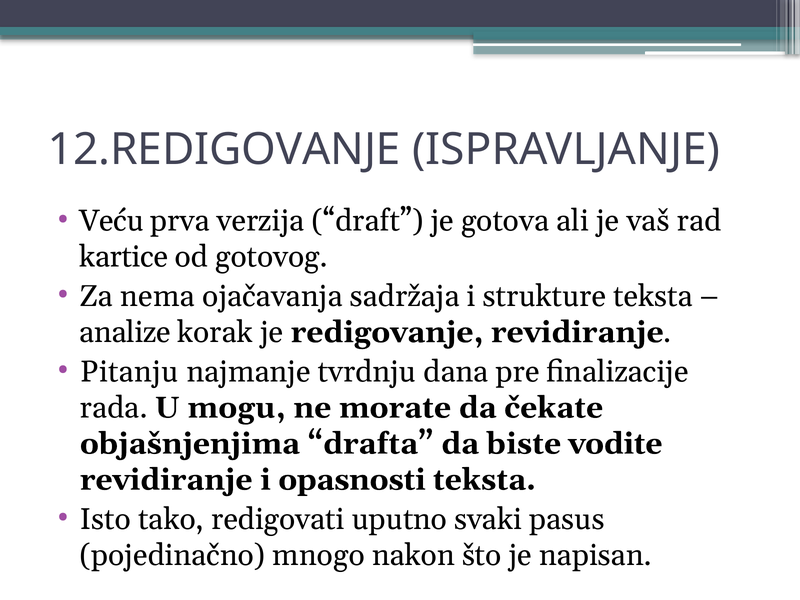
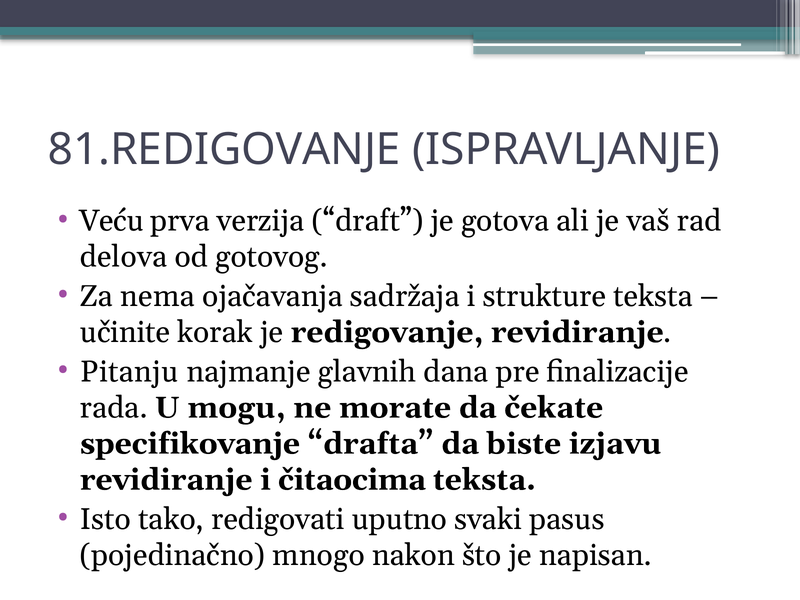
12.REDIGOVANJE: 12.REDIGOVANJE -> 81.REDIGOVANJE (224, 150)
kartice: kartice -> delova (124, 257)
analize: analize -> učinite (125, 332)
tvrdnju: tvrdnju -> glavnih (367, 372)
objašnjenjima: objašnjenjima -> specifikovanje (190, 444)
vodite: vodite -> izjavu (615, 444)
opasnosti: opasnosti -> čitaocima (352, 480)
